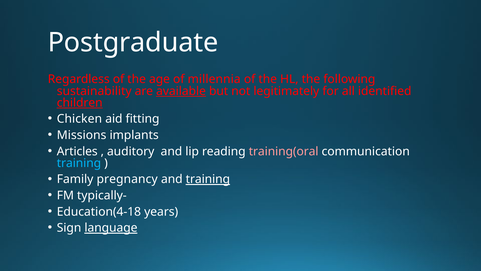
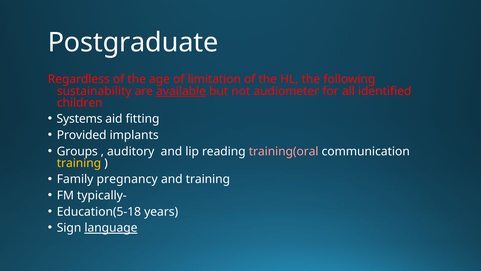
millennia: millennia -> limitation (214, 79)
legitimately: legitimately -> audiometer (286, 91)
children underline: present -> none (80, 103)
Chicken: Chicken -> Systems (80, 119)
Missions: Missions -> Provided (82, 135)
Articles: Articles -> Groups (77, 151)
training colour: light blue -> yellow (79, 163)
training underline: present -> none (208, 179)
Education(4-18: Education(4-18 -> Education(5-18 (99, 211)
